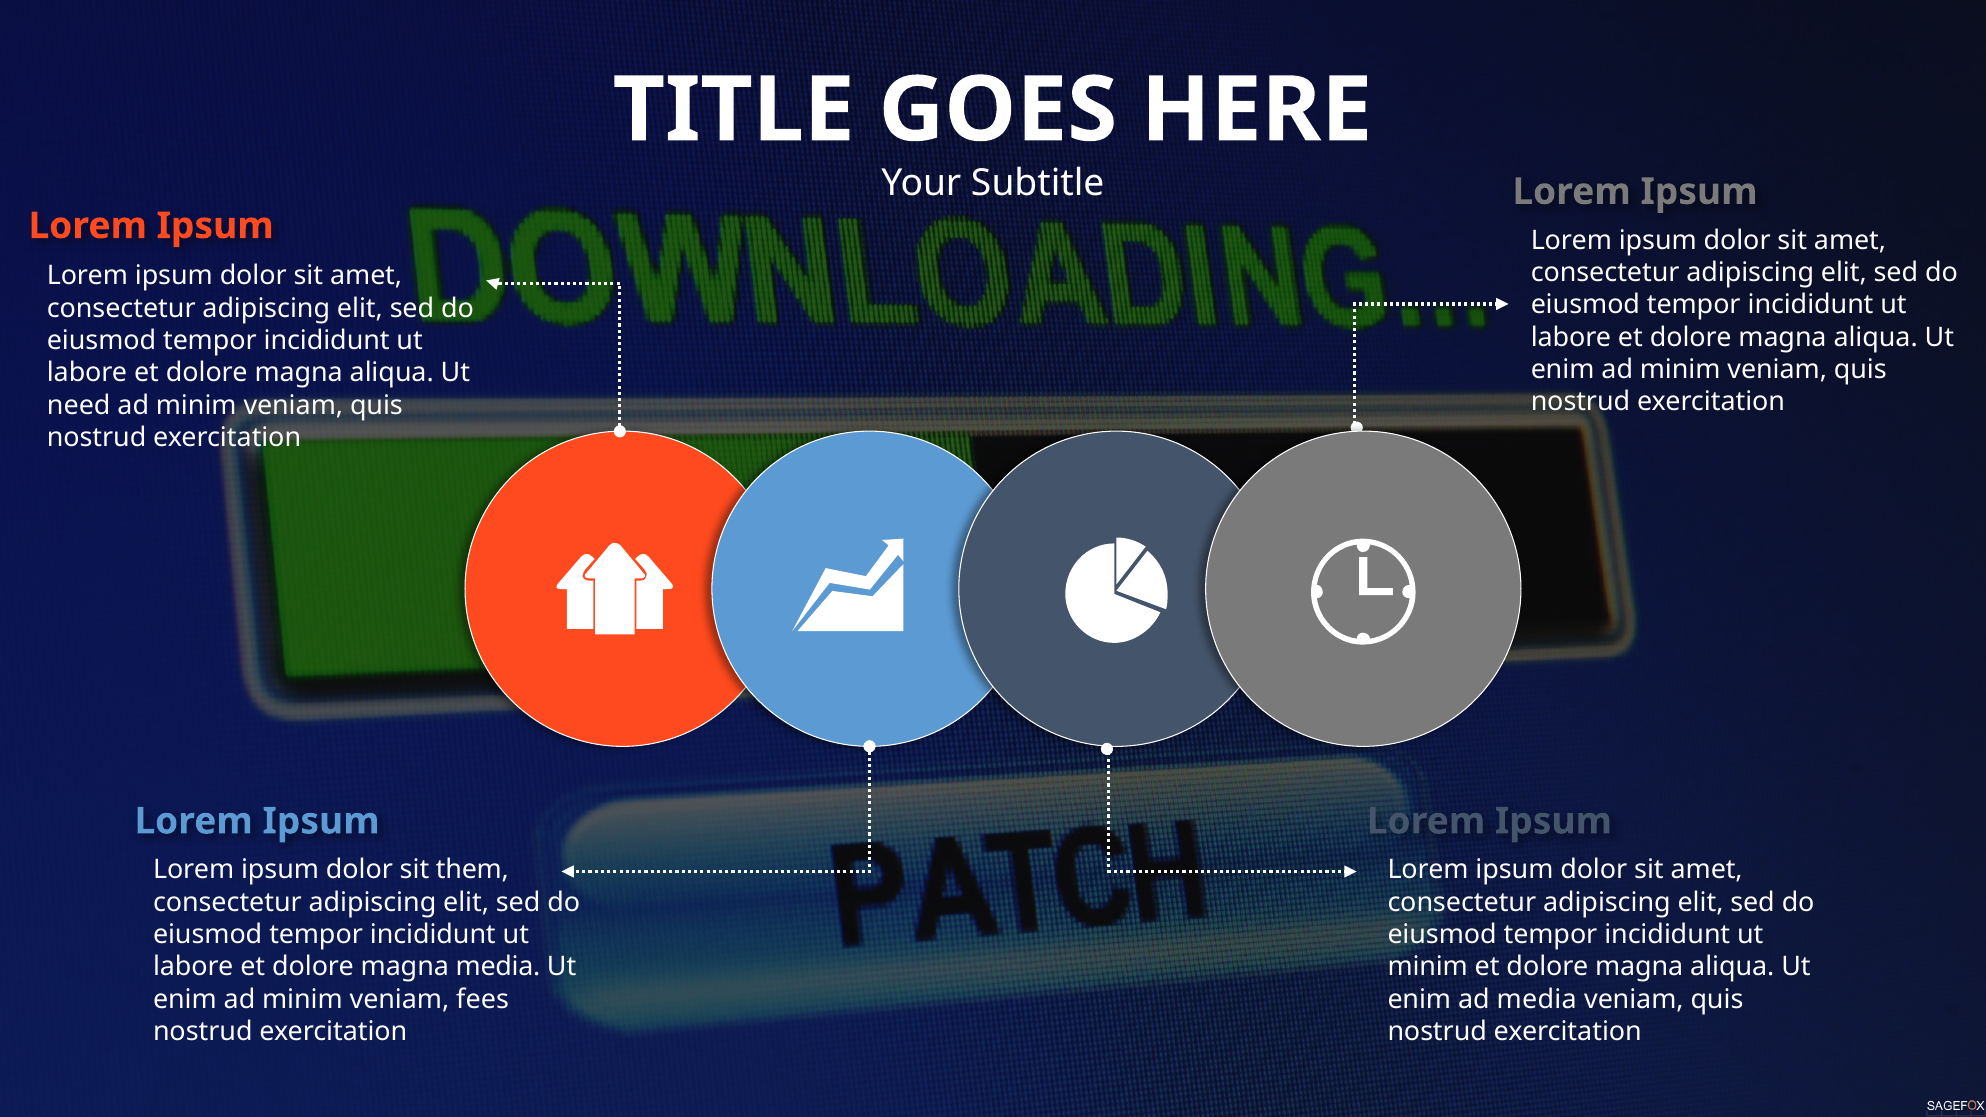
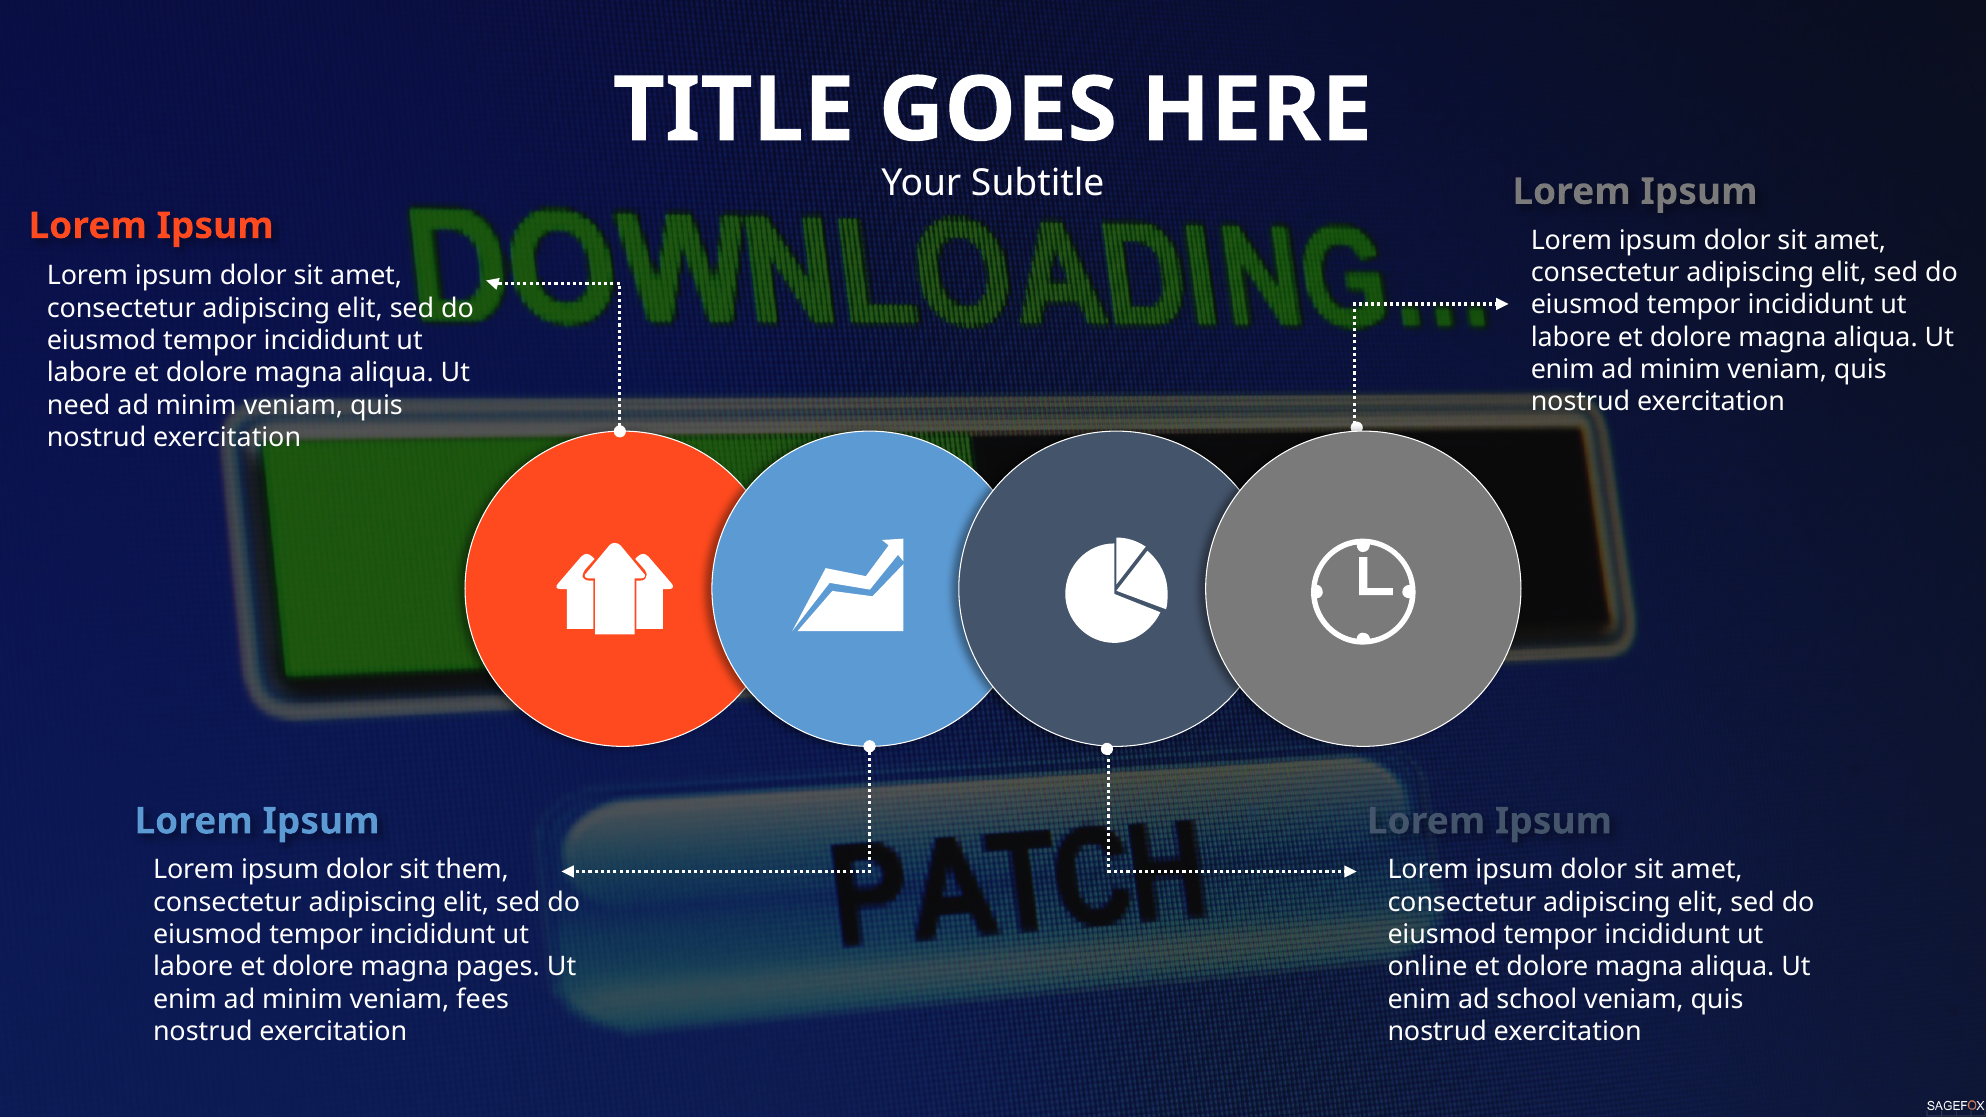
magna media: media -> pages (498, 967)
minim: minim -> online (1427, 967)
ad media: media -> school (1537, 999)
